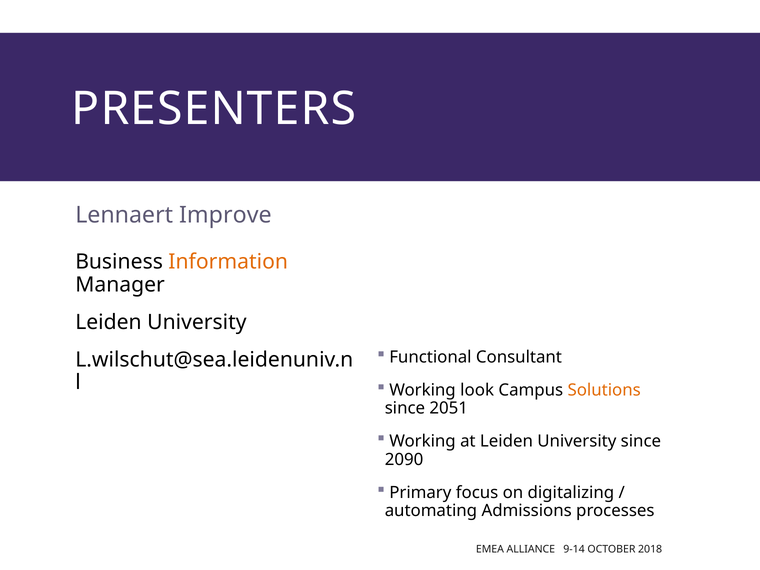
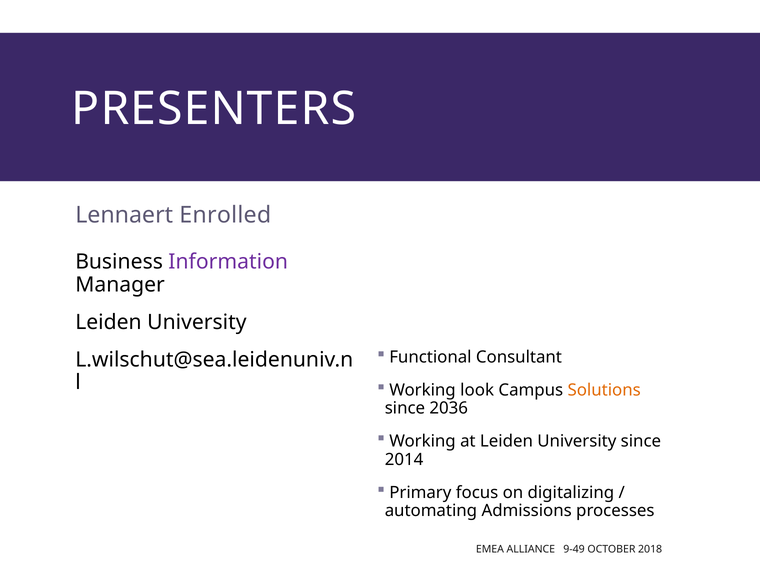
Improve: Improve -> Enrolled (225, 215)
Information colour: orange -> purple (228, 262)
2051: 2051 -> 2036 (449, 408)
2090: 2090 -> 2014 (404, 459)
9-14: 9-14 -> 9-49 (574, 549)
